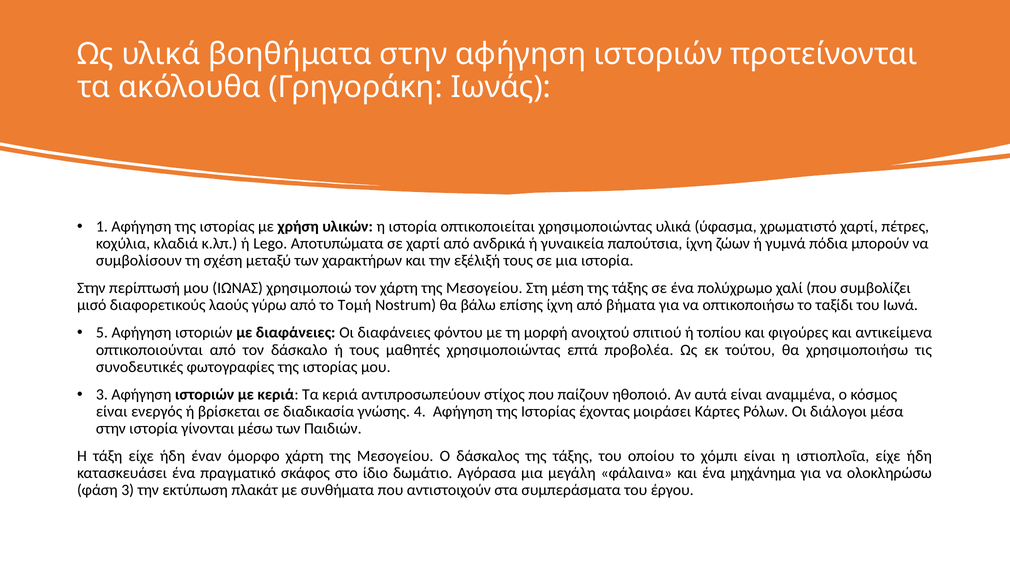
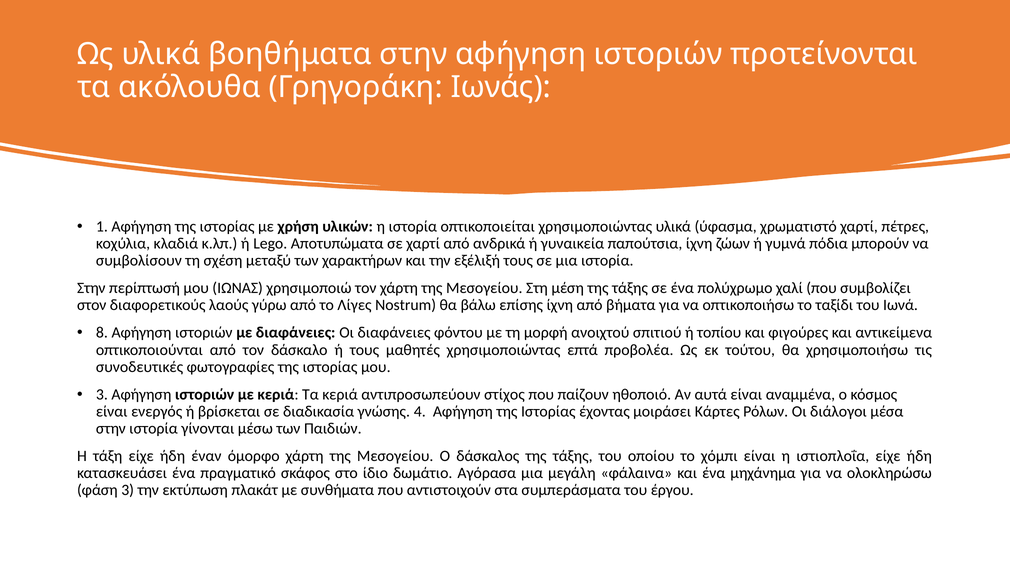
μισό: μισό -> στον (92, 305)
Τομή: Τομή -> Λίγες (355, 305)
5: 5 -> 8 (102, 333)
